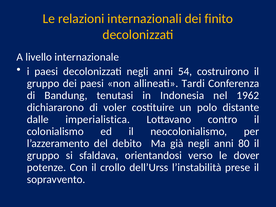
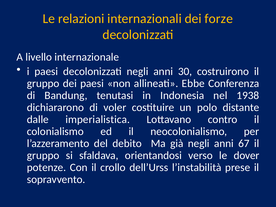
finito: finito -> forze (219, 19)
54: 54 -> 30 (185, 71)
Tardi: Tardi -> Ebbe (193, 83)
1962: 1962 -> 1938 (248, 95)
80: 80 -> 67 (244, 143)
